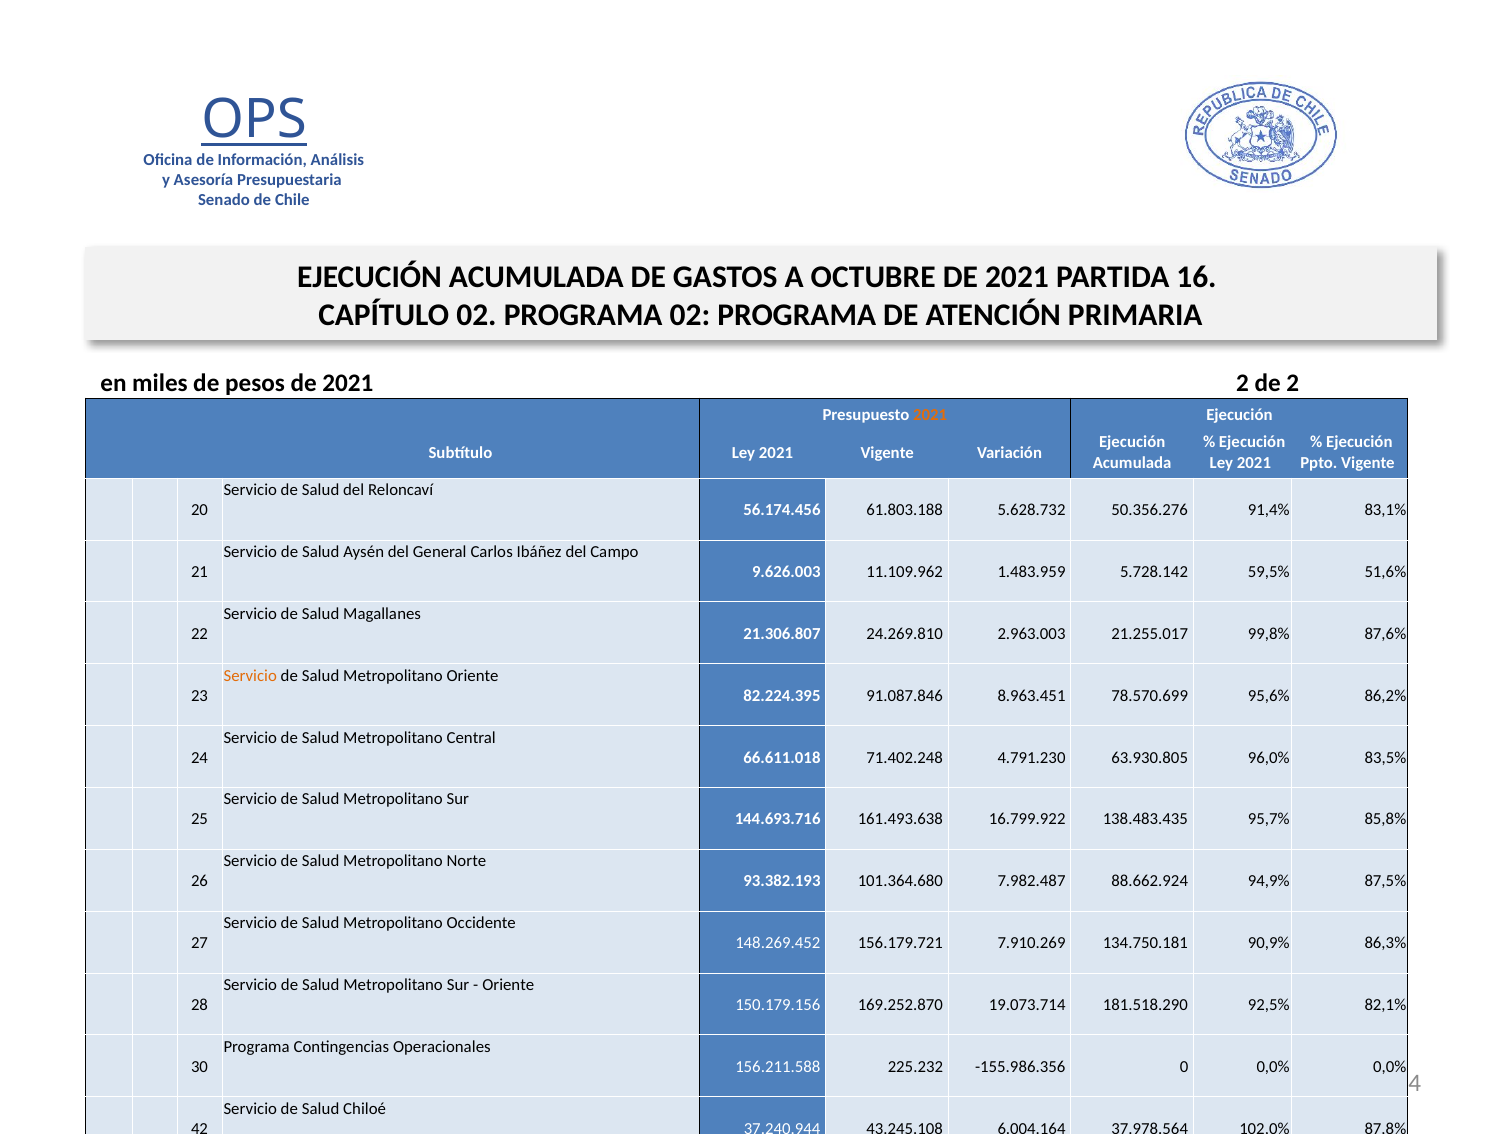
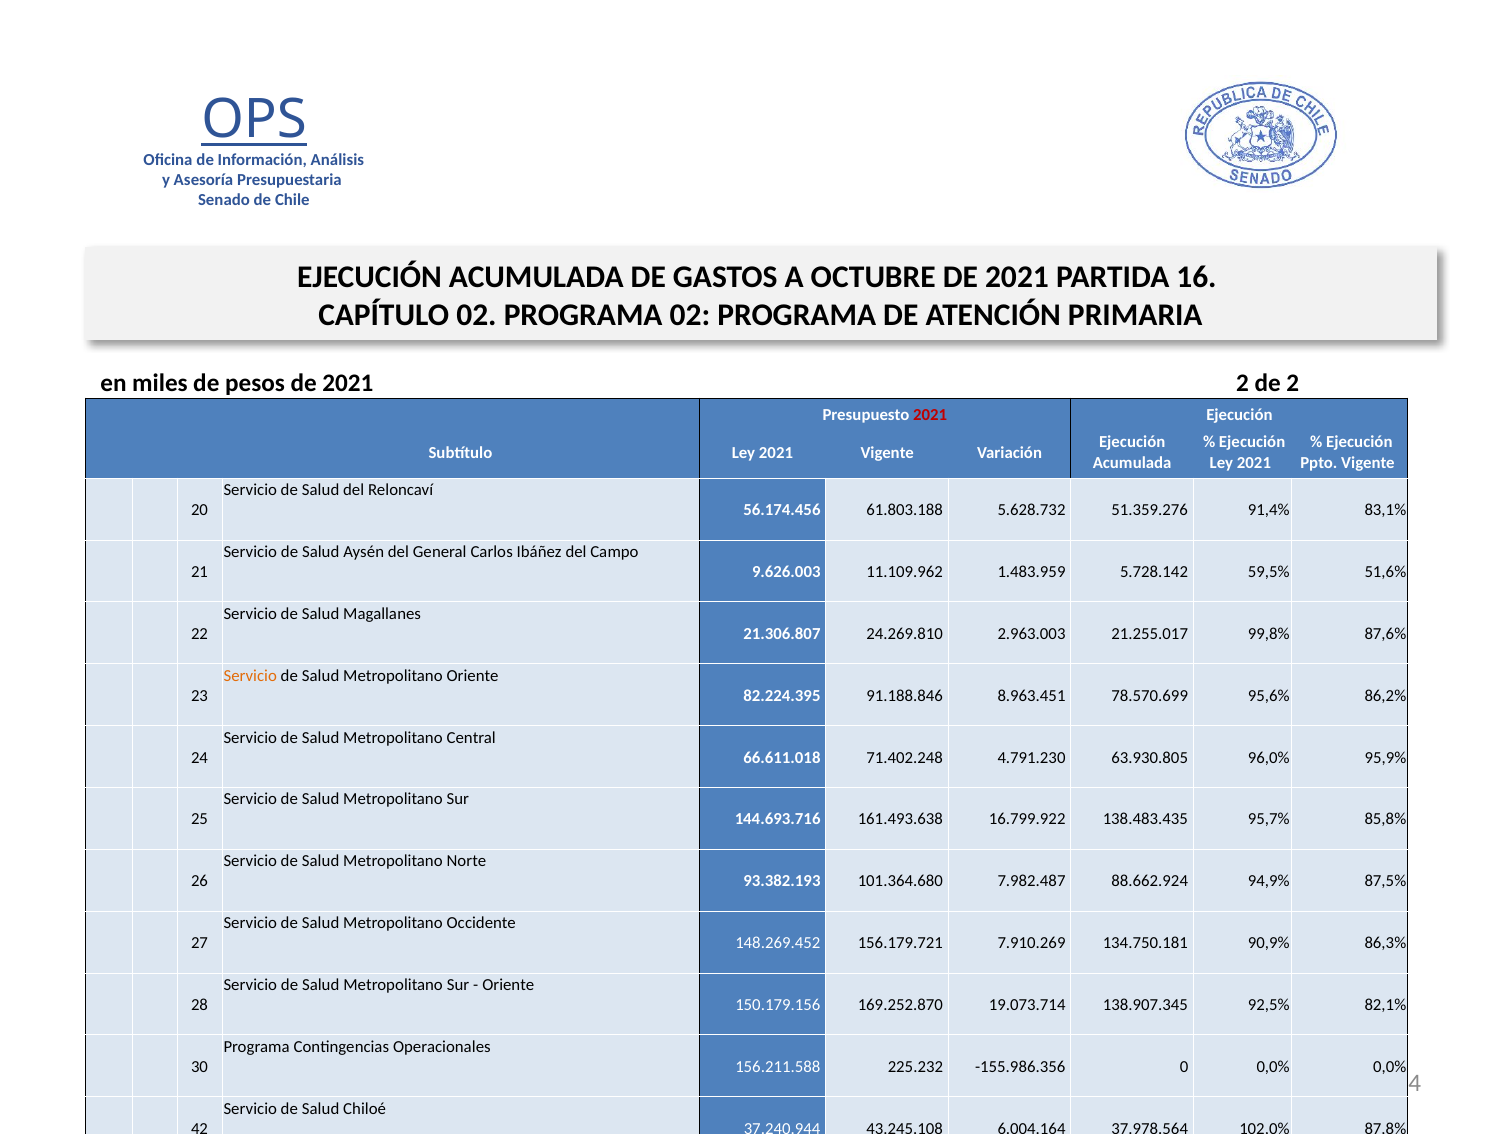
2021 colour: orange -> red (930, 415)
50.356.276: 50.356.276 -> 51.359.276 (1150, 510)
91.087.846: 91.087.846 -> 91.188.846 (905, 696)
83,5%: 83,5% -> 95,9% (1385, 757)
181.518.290: 181.518.290 -> 138.907.345 (1145, 1005)
